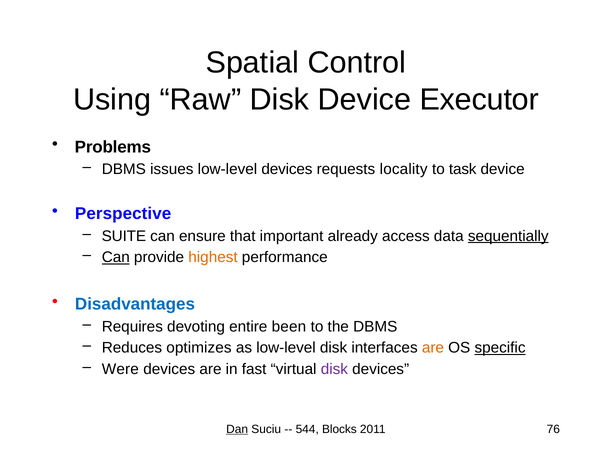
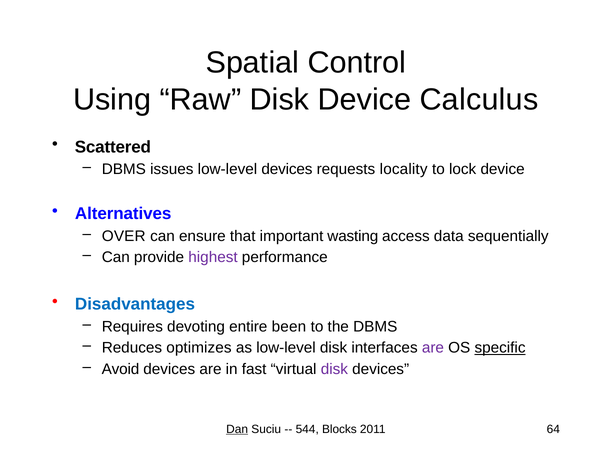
Executor: Executor -> Calculus (479, 100)
Problems: Problems -> Scattered (113, 147)
task: task -> lock (463, 169)
Perspective: Perspective -> Alternatives (123, 214)
SUITE: SUITE -> OVER (124, 236)
already: already -> wasting (353, 236)
sequentially underline: present -> none (508, 236)
Can underline: present -> none (116, 257)
highest colour: orange -> purple (213, 257)
are colour: orange -> purple (433, 348)
Were: Were -> Avoid (120, 369)
76: 76 -> 64 (553, 429)
